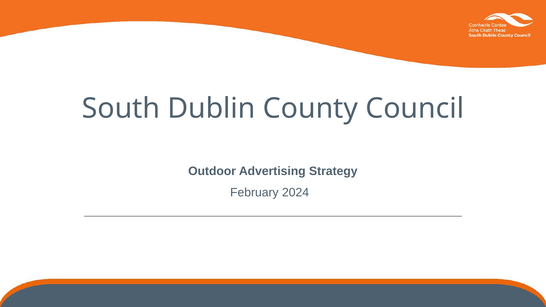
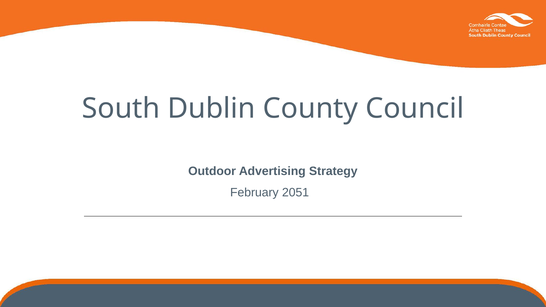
2024: 2024 -> 2051 (296, 193)
